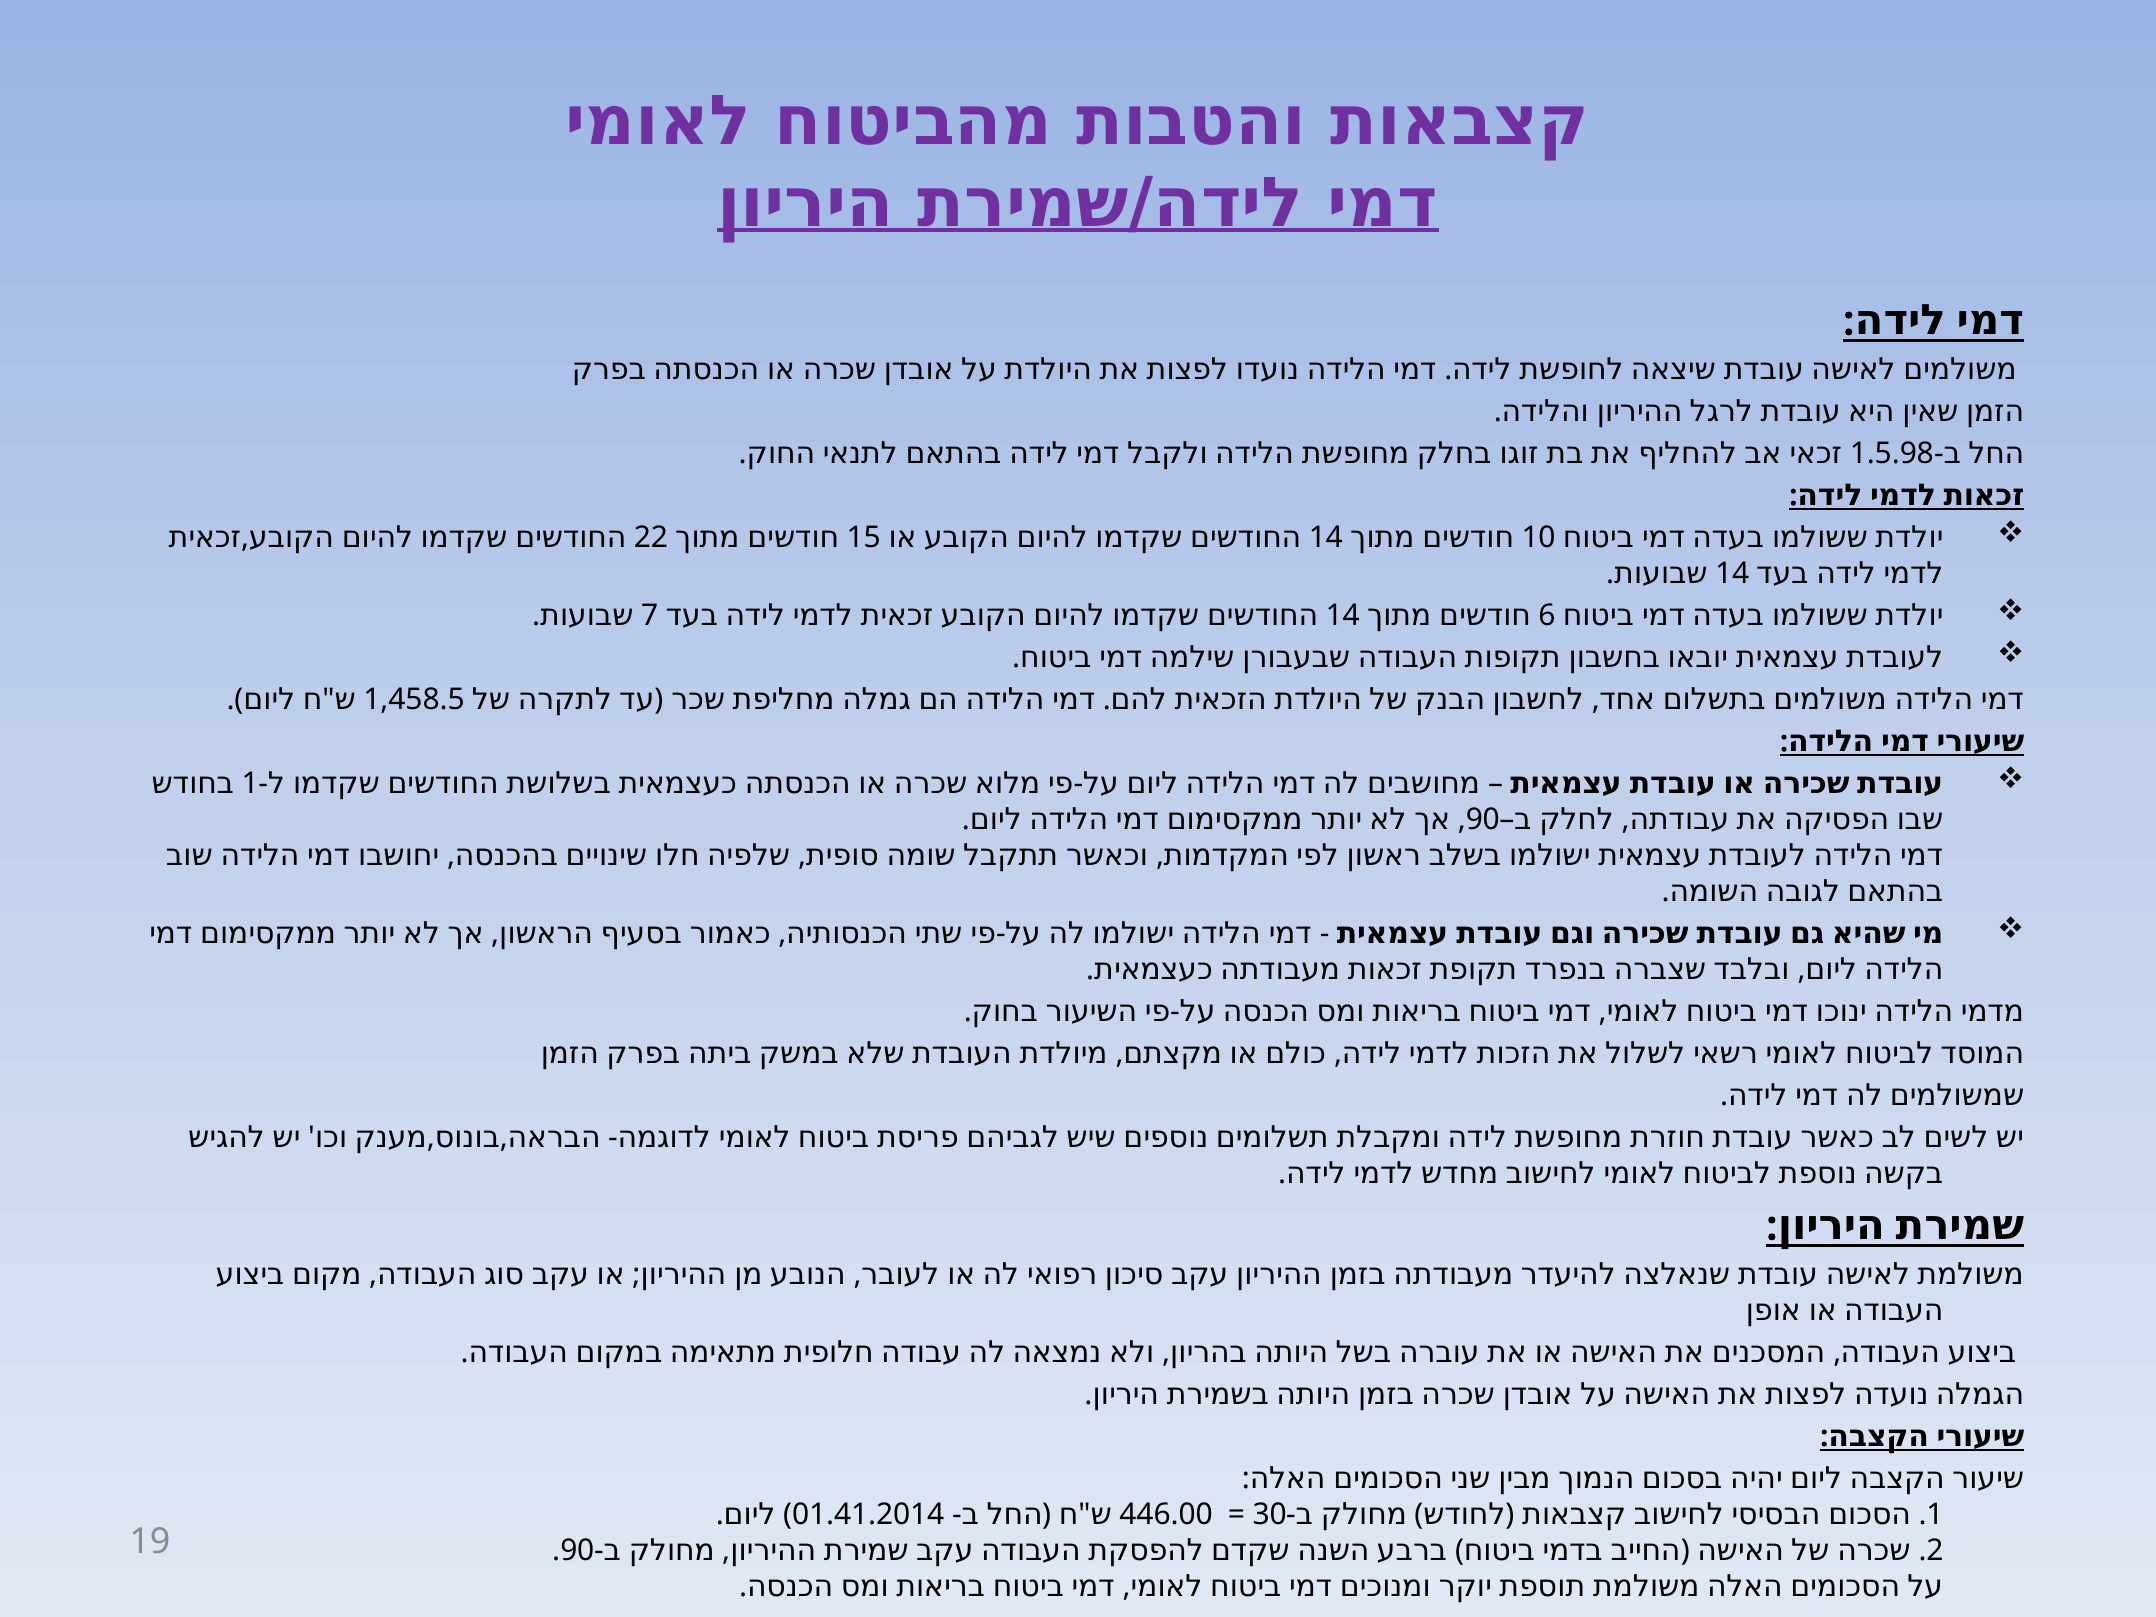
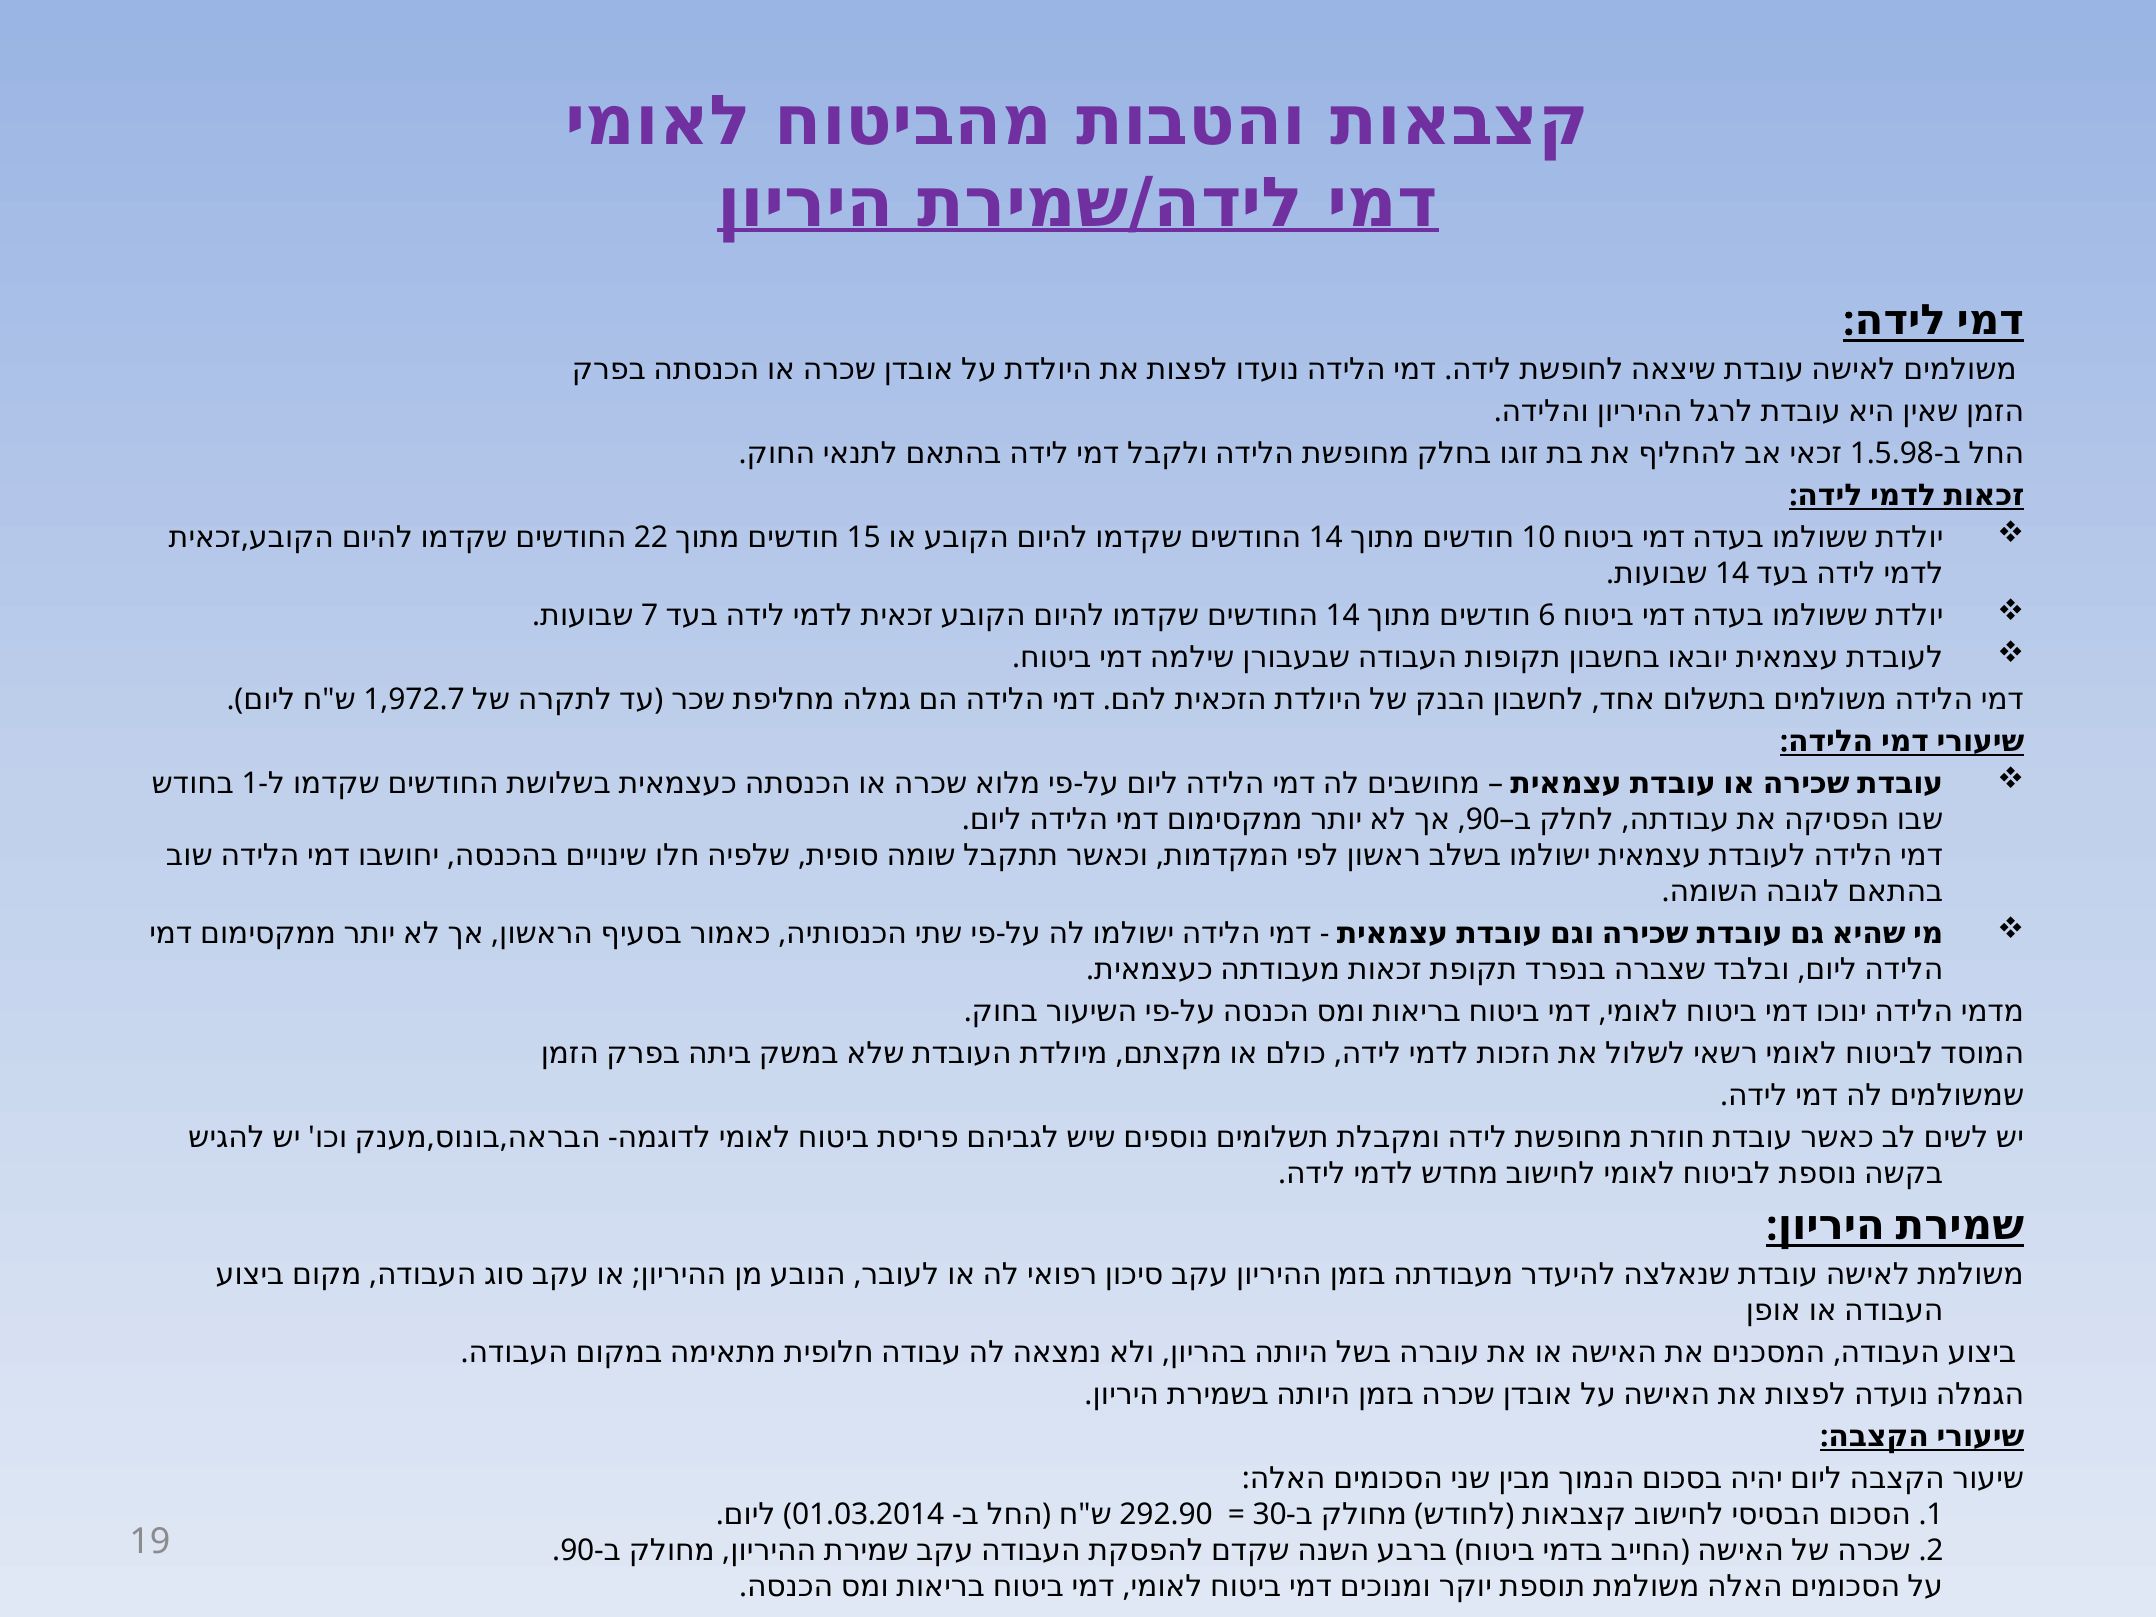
1,458.5: 1,458.5 -> 1,972.7 (414, 699)
01.41.2014: 01.41.2014 -> 01.03.2014 (868, 1514)
446.00: 446.00 -> 292.90 (1166, 1514)
